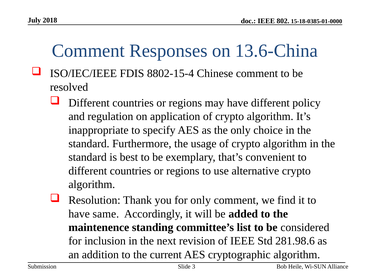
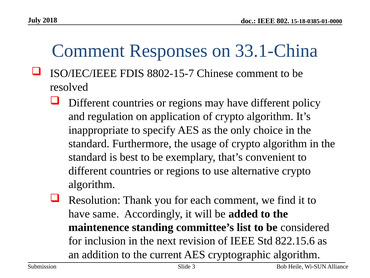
13.6-China: 13.6-China -> 33.1-China (277, 51)
8802-15-4: 8802-15-4 -> 8802-15-7 (170, 73)
for only: only -> each (201, 200)
281.98.6: 281.98.6 -> 822.15.6 (295, 241)
